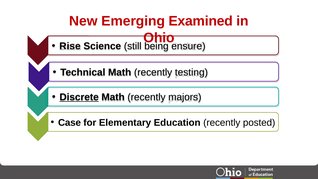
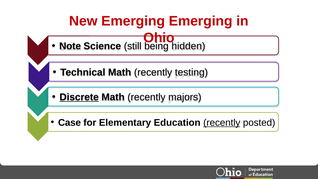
Emerging Examined: Examined -> Emerging (201, 21)
Rise: Rise -> Note (70, 46)
ensure: ensure -> hidden (188, 46)
recently underline: none -> present (222, 122)
